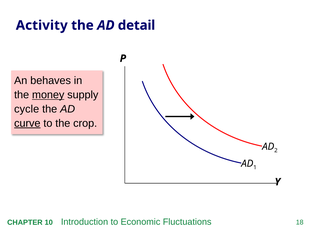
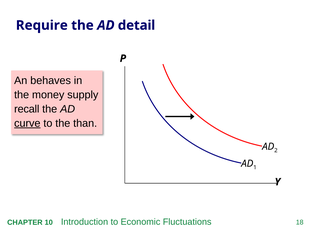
Activity: Activity -> Require (42, 25)
money underline: present -> none (48, 95)
cycle: cycle -> recall (27, 109)
crop: crop -> than (85, 123)
